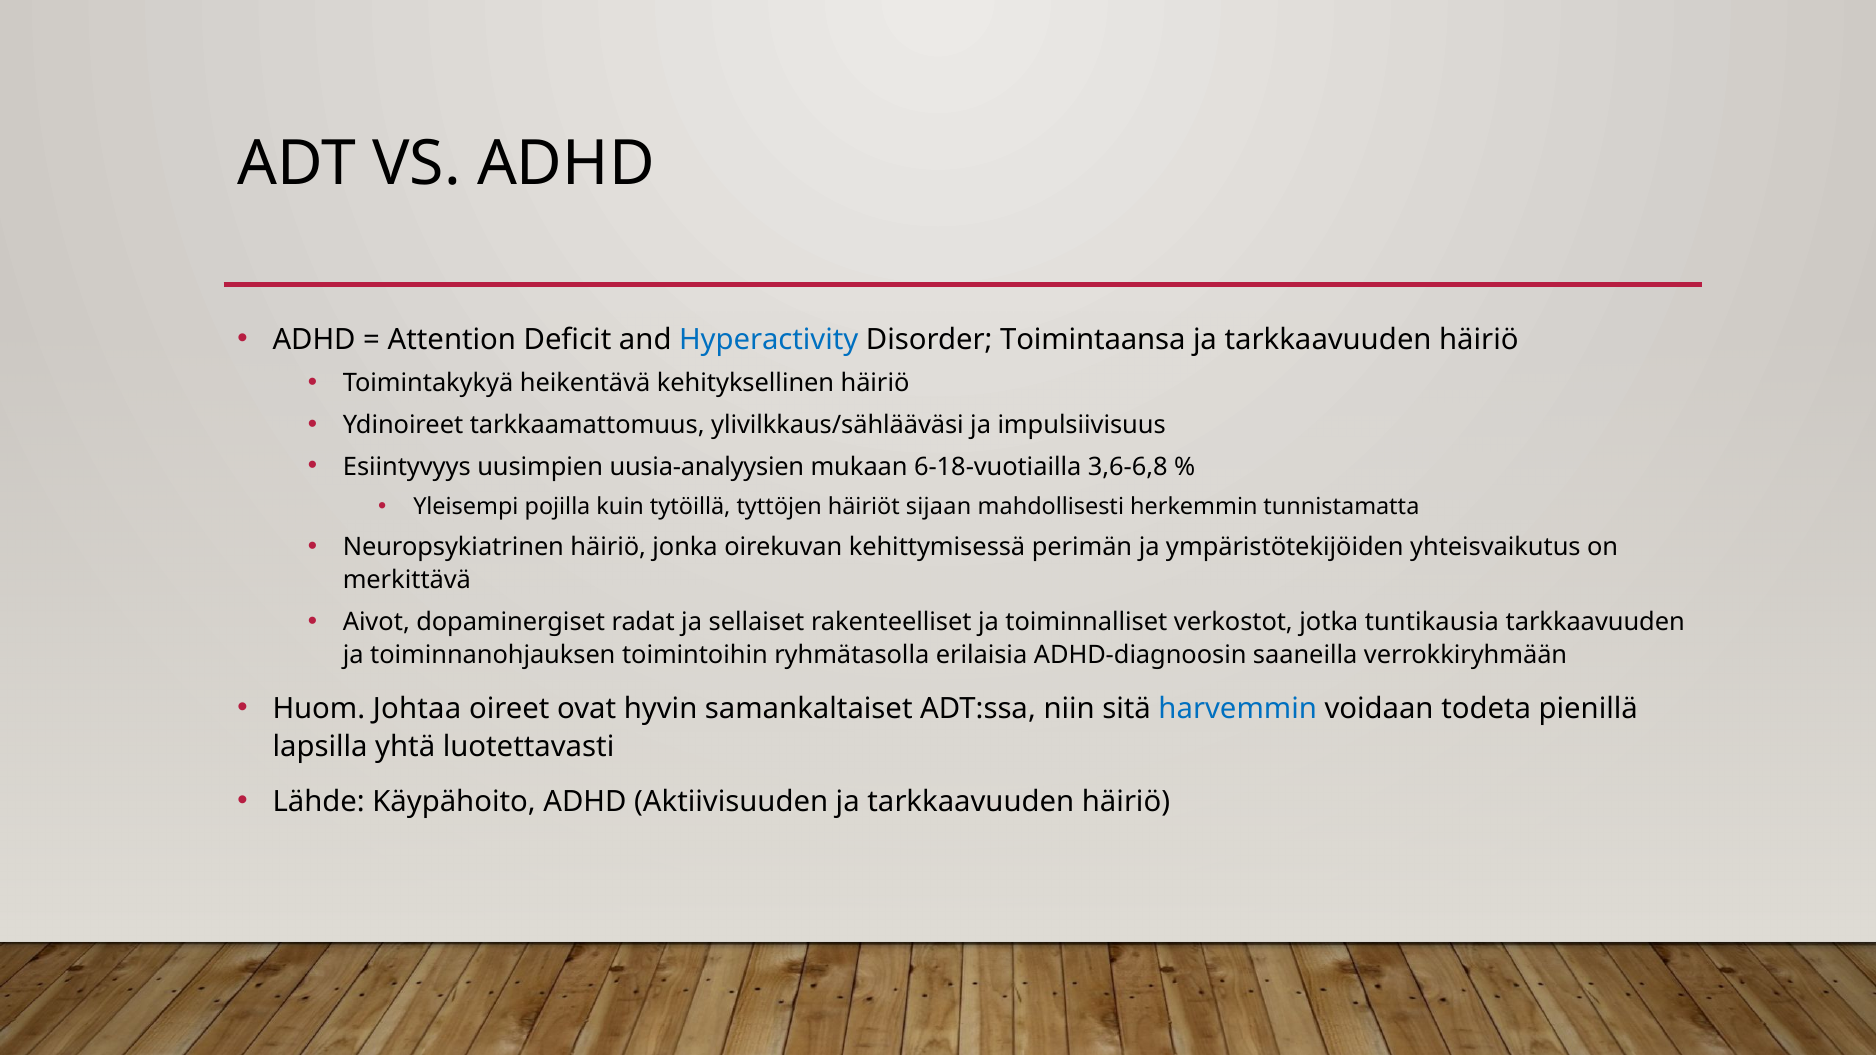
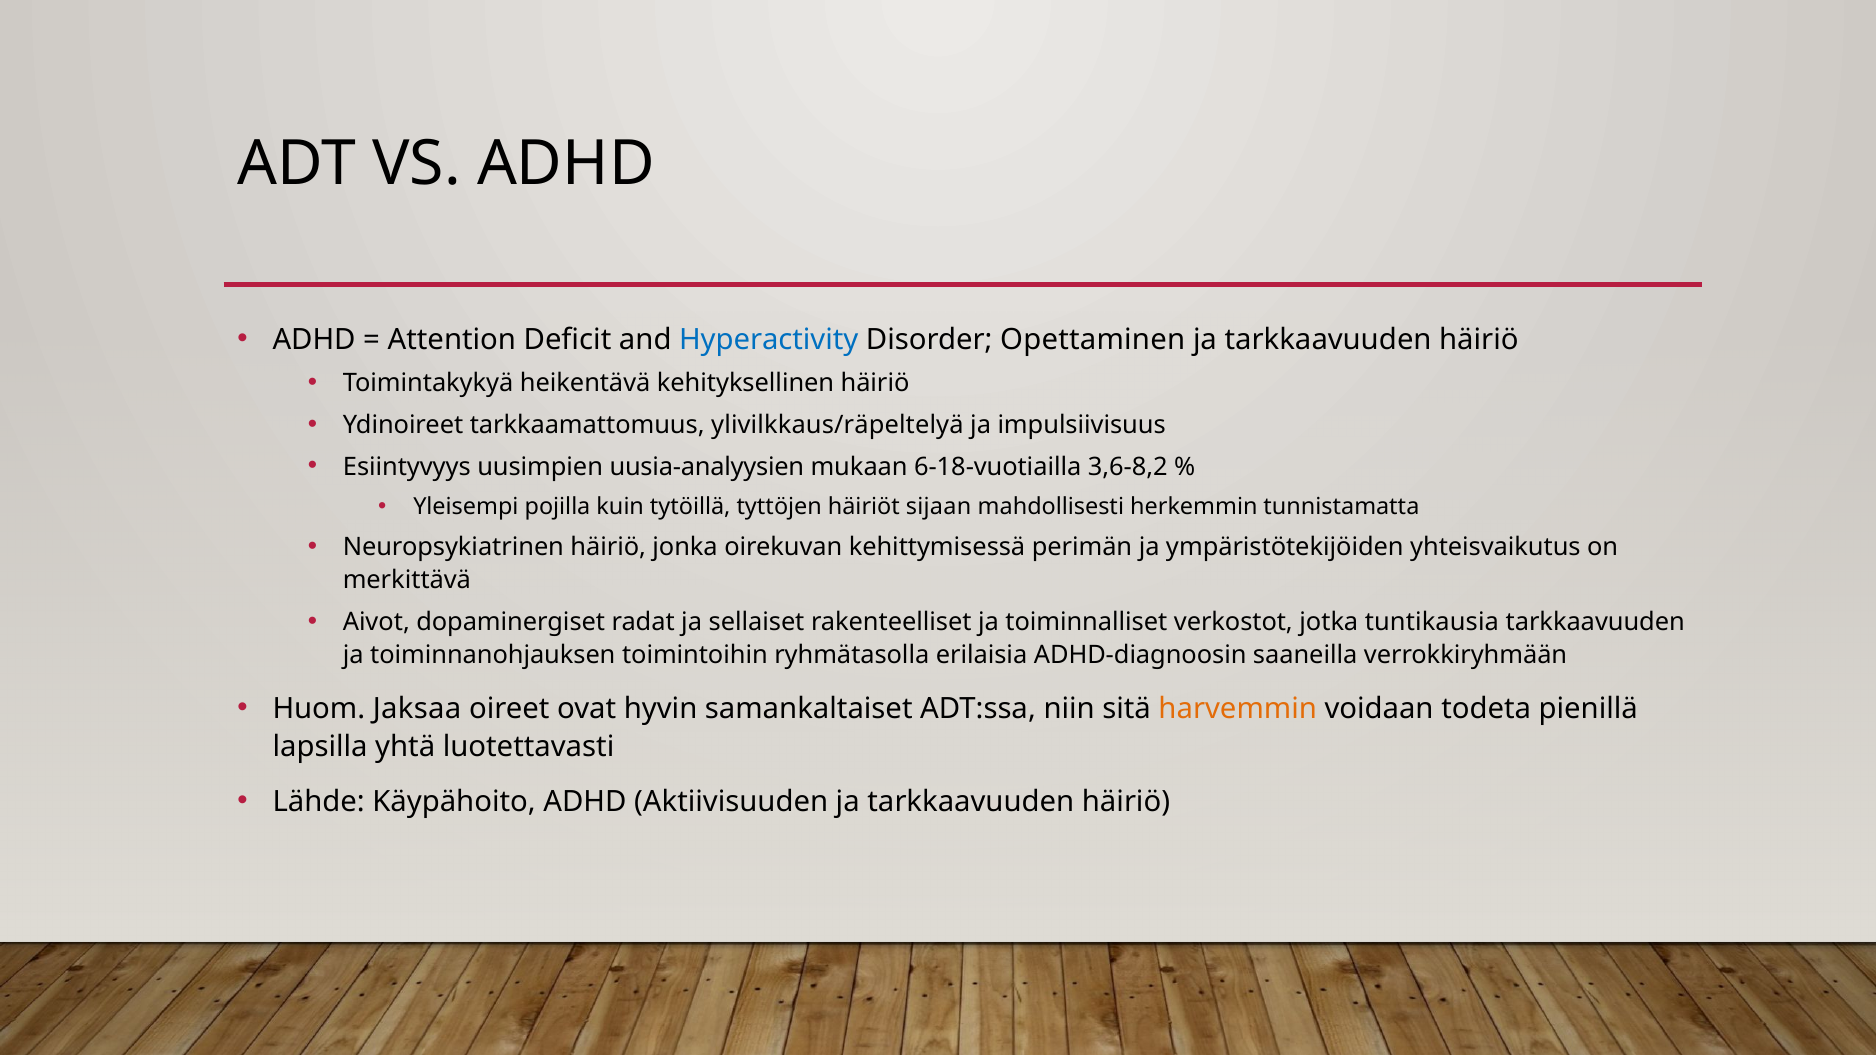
Toimintaansa: Toimintaansa -> Opettaminen (1093, 340)
ylivilkkaus/sählääväsi: ylivilkkaus/sählääväsi -> ylivilkkaus/räpeltelyä (837, 425)
3,6-6,8: 3,6-6,8 -> 3,6-8,2 (1128, 467)
Johtaa: Johtaa -> Jaksaa (417, 709)
harvemmin colour: blue -> orange (1238, 709)
